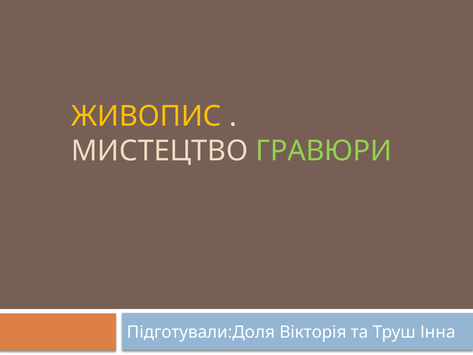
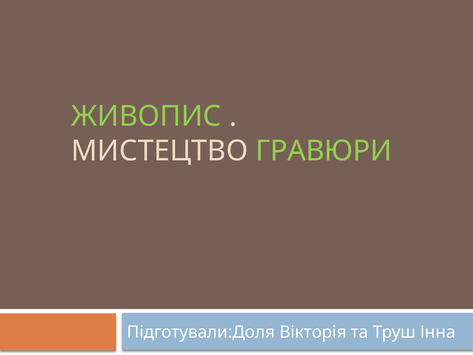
ЖИВОПИС colour: yellow -> light green (146, 116)
